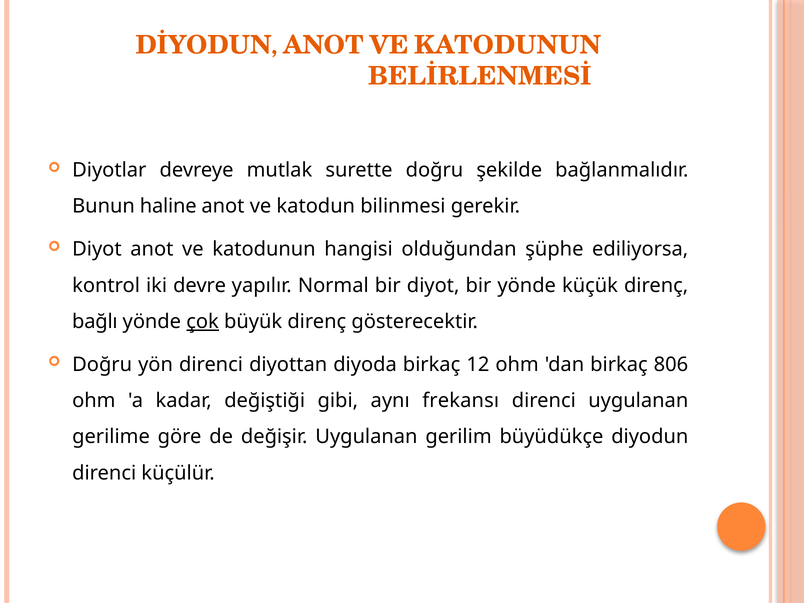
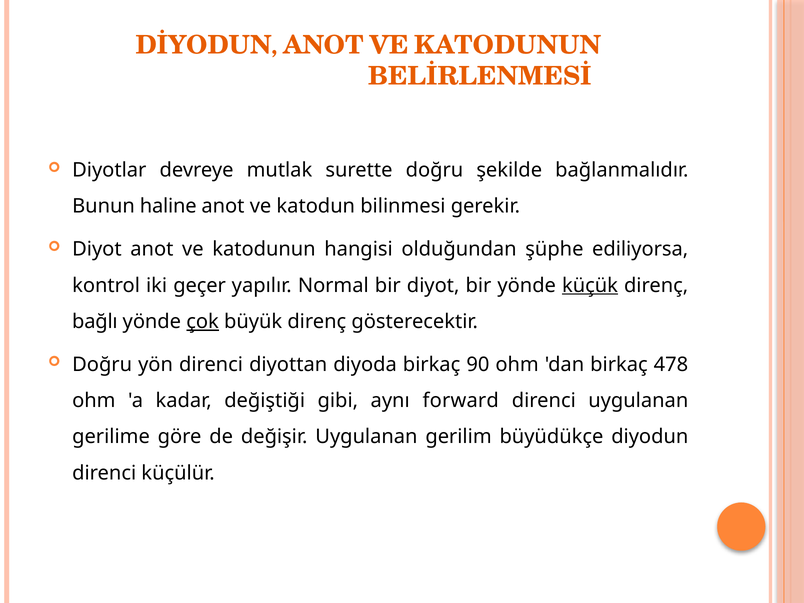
devre: devre -> geçer (200, 285)
küçük underline: none -> present (590, 285)
12: 12 -> 90 (478, 365)
806: 806 -> 478 (671, 365)
frekansı: frekansı -> forward (461, 401)
